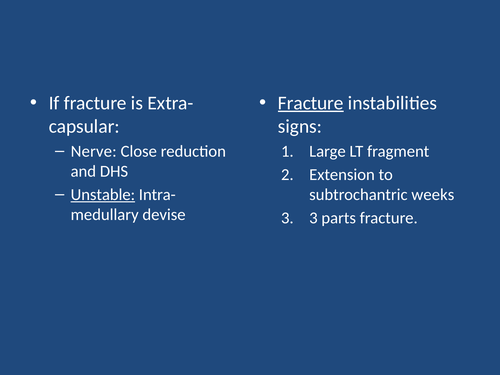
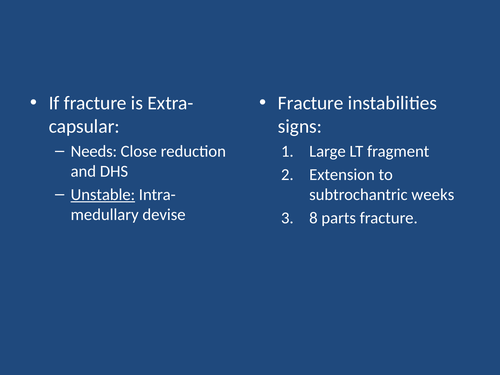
Fracture underline: present -> none (311, 103)
Nerve: Nerve -> Needs (94, 151)
3: 3 -> 8 (313, 218)
